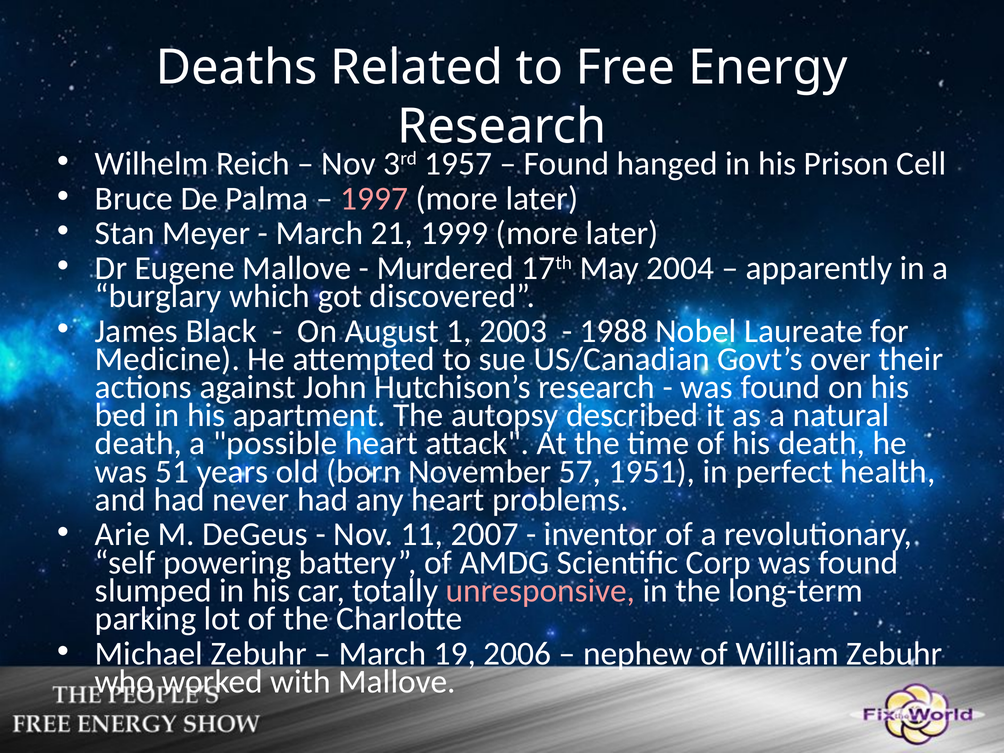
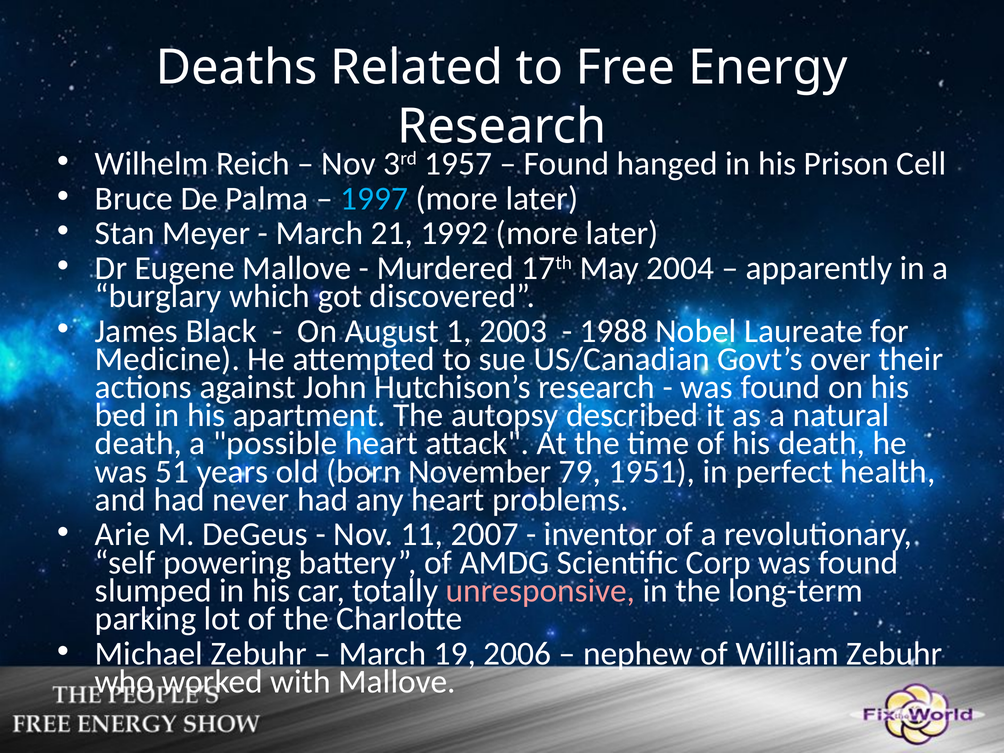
1997 colour: pink -> light blue (374, 199)
1999: 1999 -> 1992 (454, 233)
57: 57 -> 79 (580, 472)
